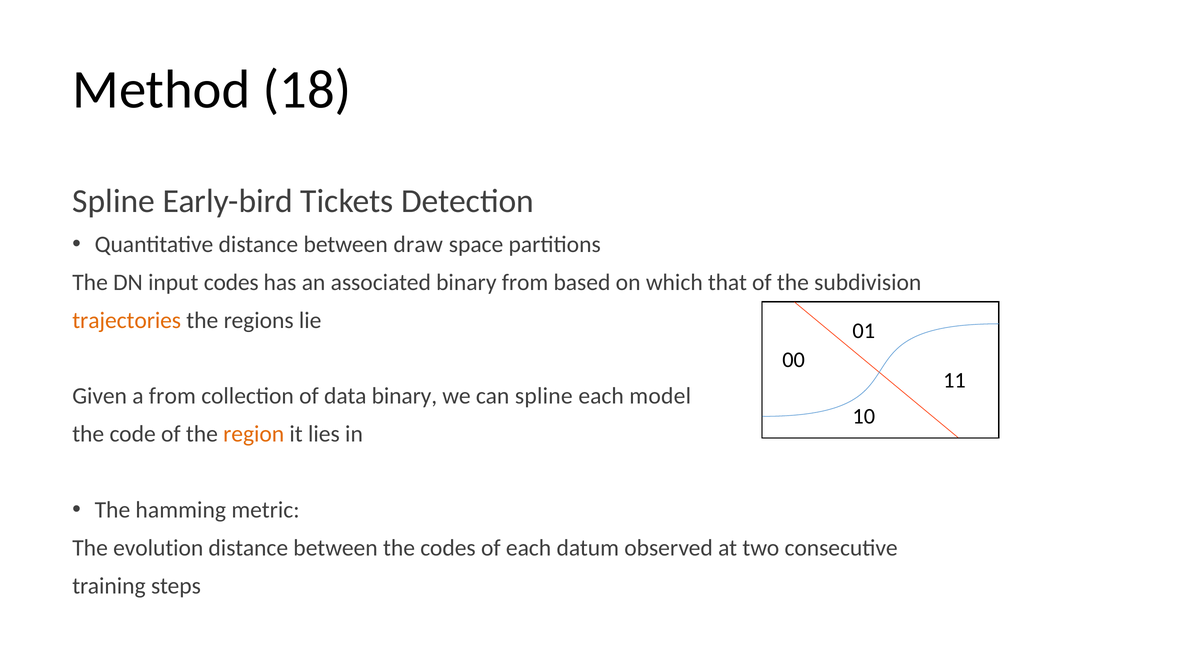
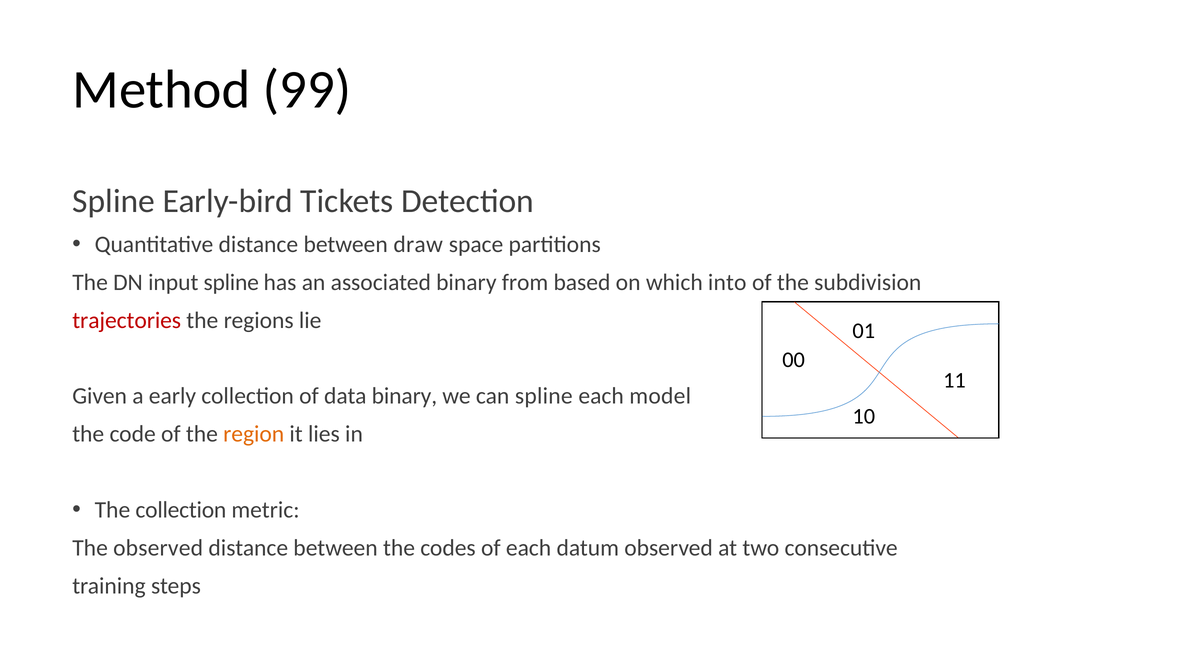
18: 18 -> 99 (307, 90)
input codes: codes -> spline (231, 282)
that: that -> into (727, 282)
trajectories colour: orange -> red (127, 320)
a from: from -> early (172, 396)
The hamming: hamming -> collection (181, 510)
The evolution: evolution -> observed (158, 548)
